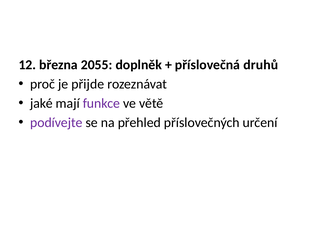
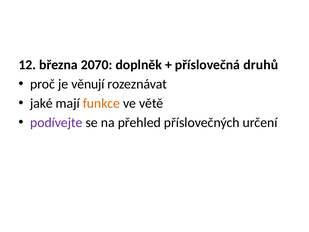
2055: 2055 -> 2070 (97, 65)
přijde: přijde -> věnují (88, 84)
funkce colour: purple -> orange (101, 103)
